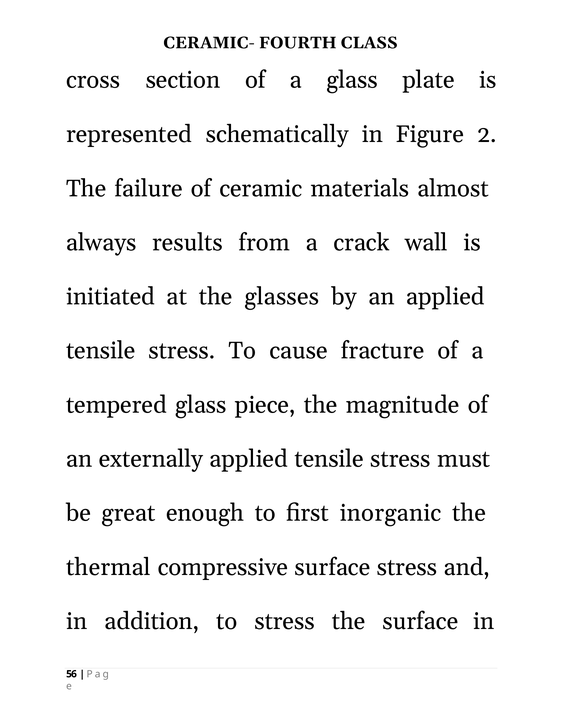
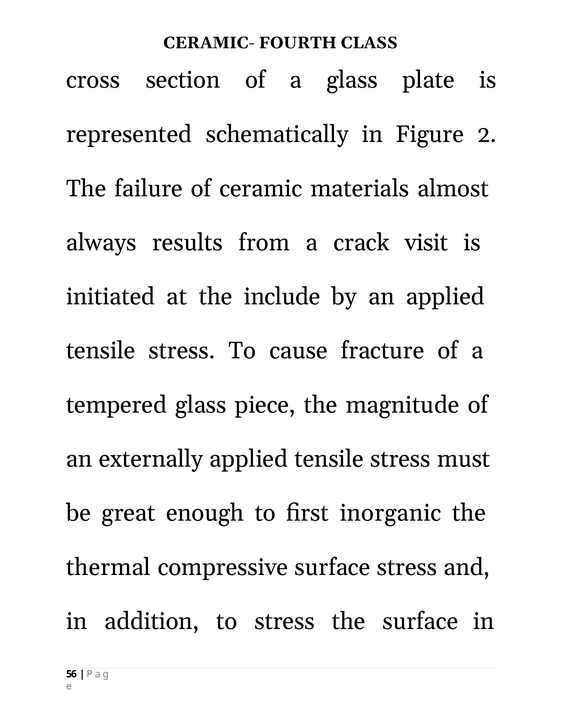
wall: wall -> visit (427, 243)
glasses: glasses -> include (282, 297)
